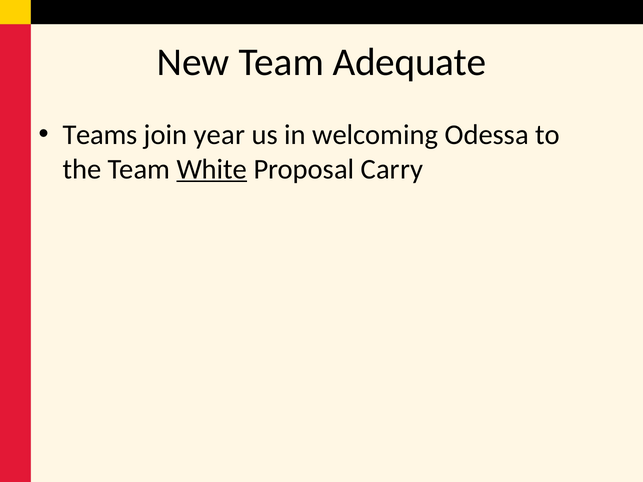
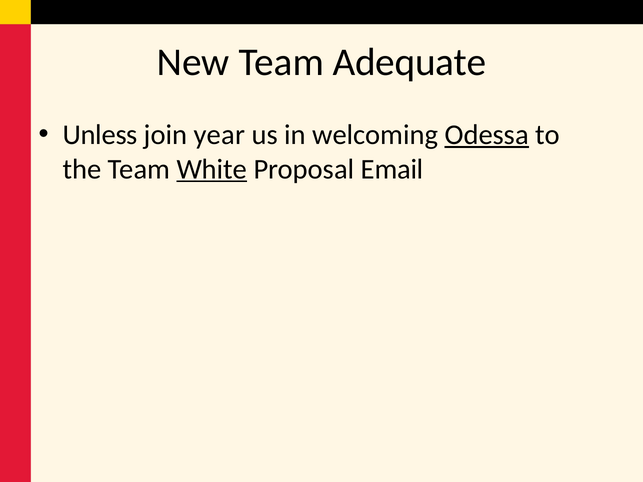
Teams: Teams -> Unless (100, 135)
Odessa underline: none -> present (487, 135)
Carry: Carry -> Email (392, 169)
